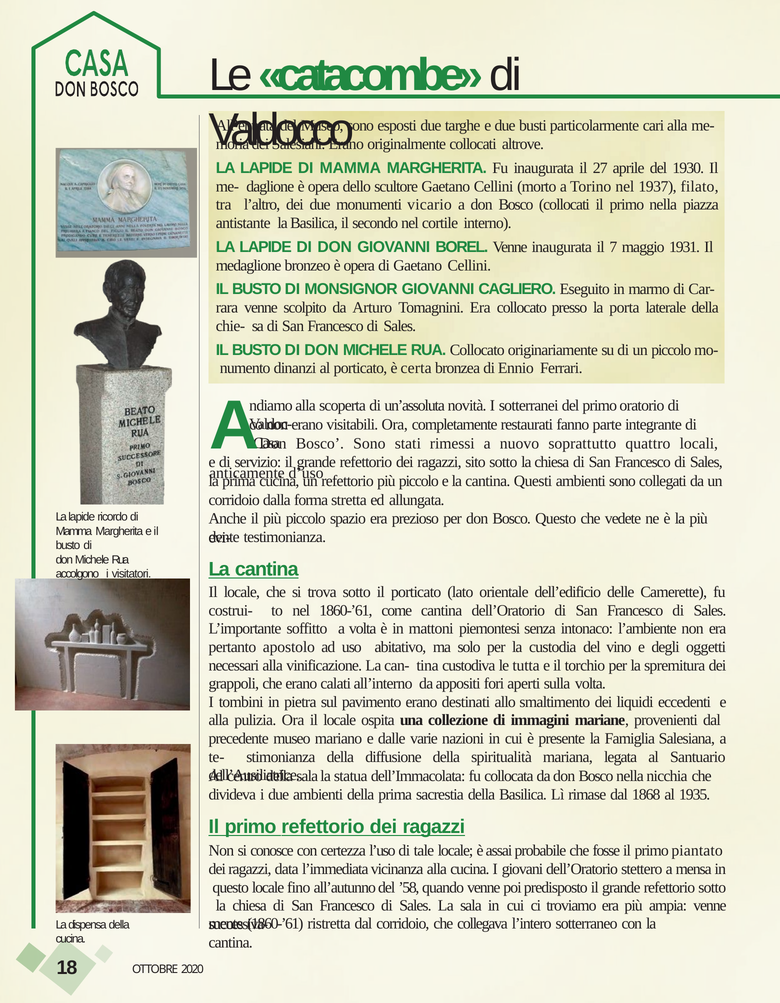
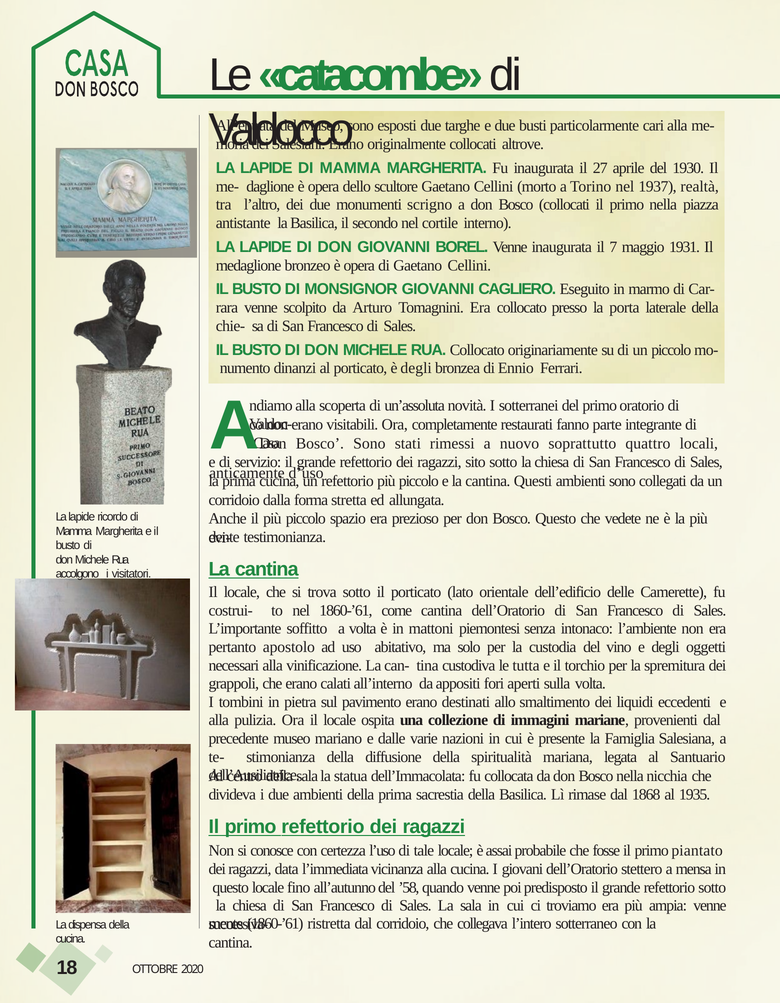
filato: filato -> realtà (700, 186)
vicario: vicario -> scrigno (430, 205)
è certa: certa -> degli (416, 368)
